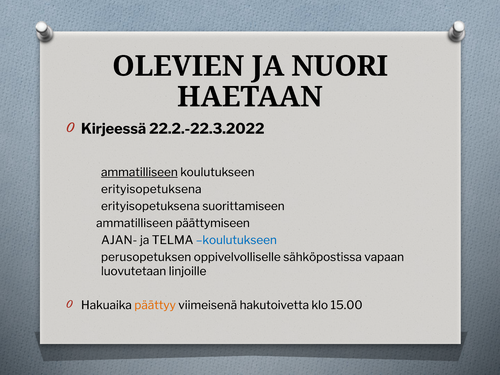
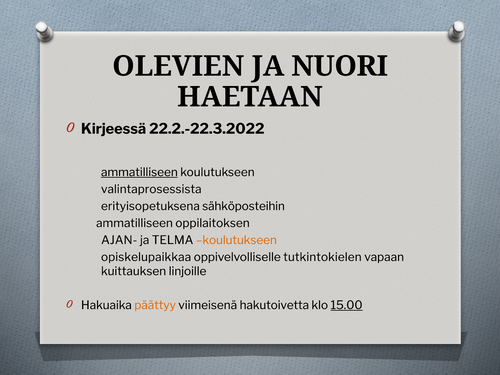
erityisopetuksena: erityisopetuksena -> valintaprosessista (151, 189)
suorittamiseen: suorittamiseen -> sähköposteihin (244, 206)
päättymiseen: päättymiseen -> oppilaitoksen (213, 223)
koulutukseen colour: blue -> orange (236, 240)
perusopetuksen: perusopetuksen -> opiskelupaikkaa (146, 257)
sähköpostissa: sähköpostissa -> tutkintokielen (322, 257)
luovutetaan: luovutetaan -> kuittauksen (134, 271)
15.00 underline: none -> present (347, 305)
